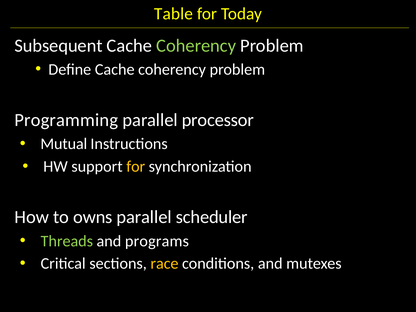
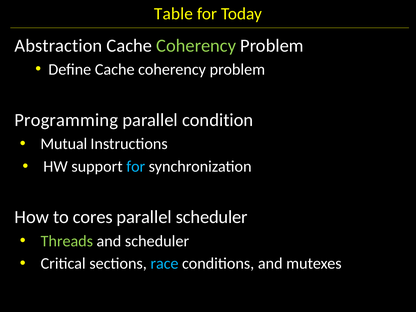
Subsequent: Subsequent -> Abstraction (58, 46)
processor: processor -> condition (218, 120)
for colour: yellow -> light blue (136, 167)
owns: owns -> cores (93, 217)
and programs: programs -> scheduler (157, 241)
race colour: yellow -> light blue (164, 264)
